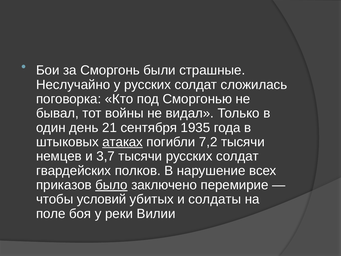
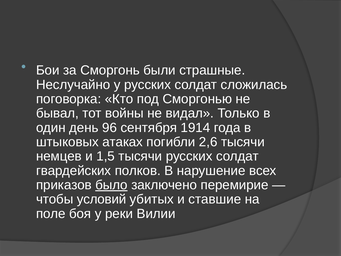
21: 21 -> 96 (110, 128)
1935: 1935 -> 1914 (195, 128)
атаках underline: present -> none (123, 142)
7,2: 7,2 -> 2,6 (208, 142)
3,7: 3,7 -> 1,5 (106, 156)
солдаты: солдаты -> ставшие (215, 199)
